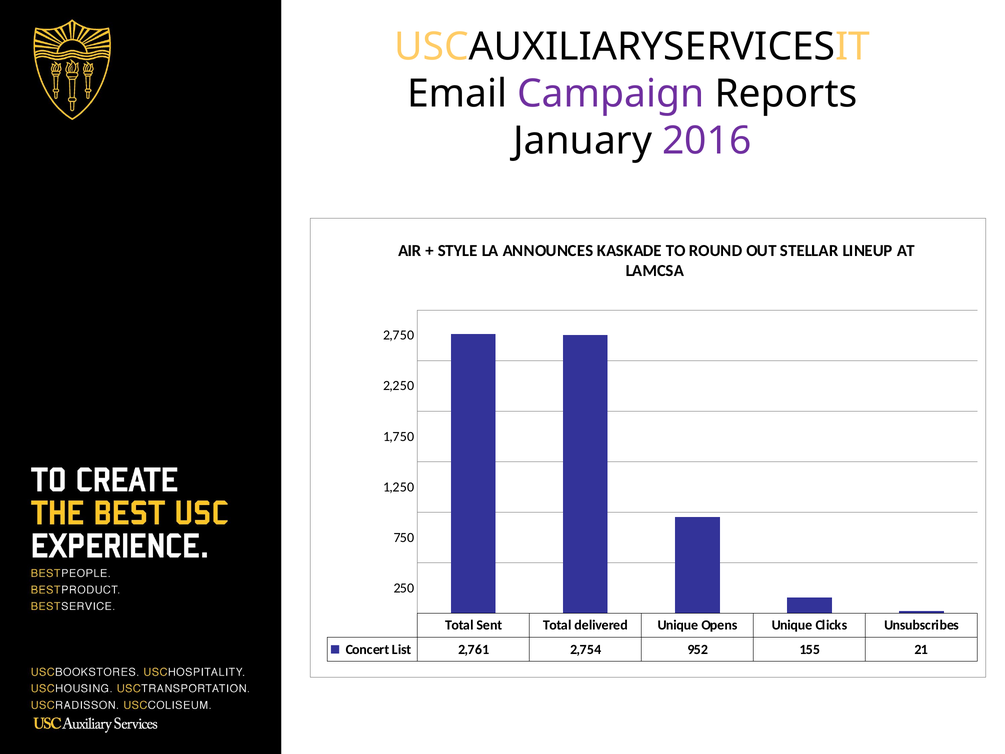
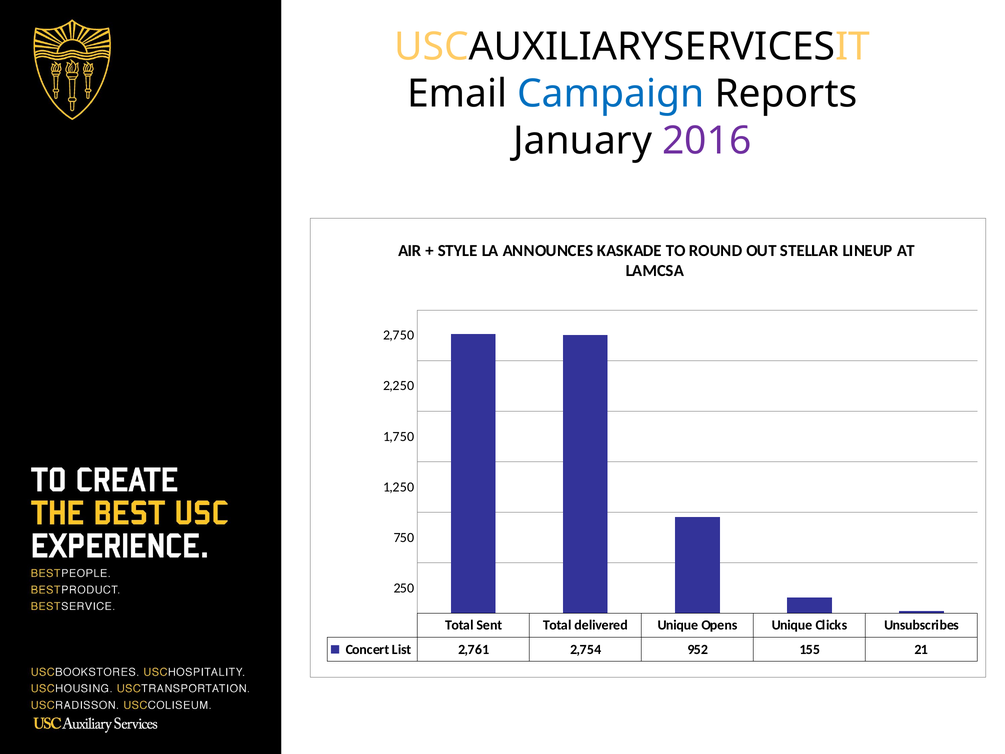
Campaign colour: purple -> blue (611, 94)
